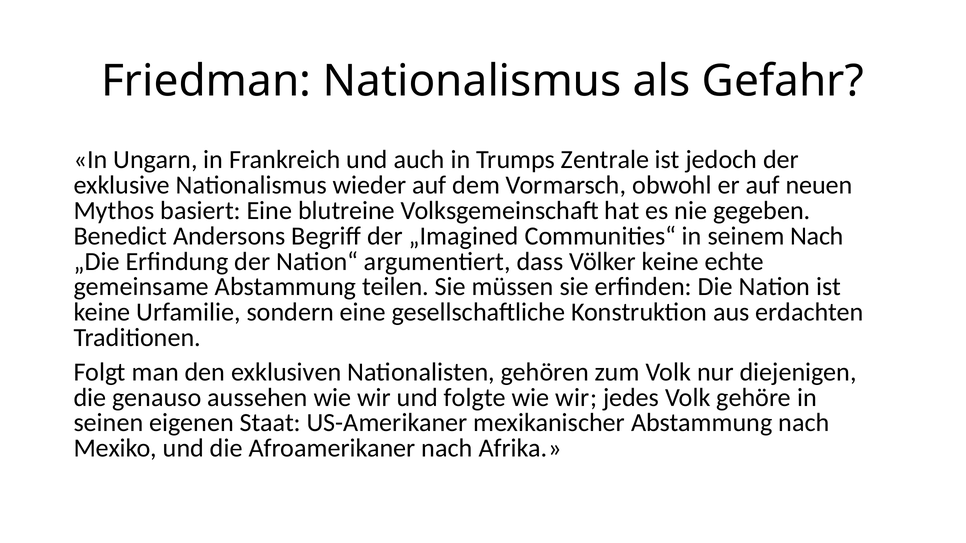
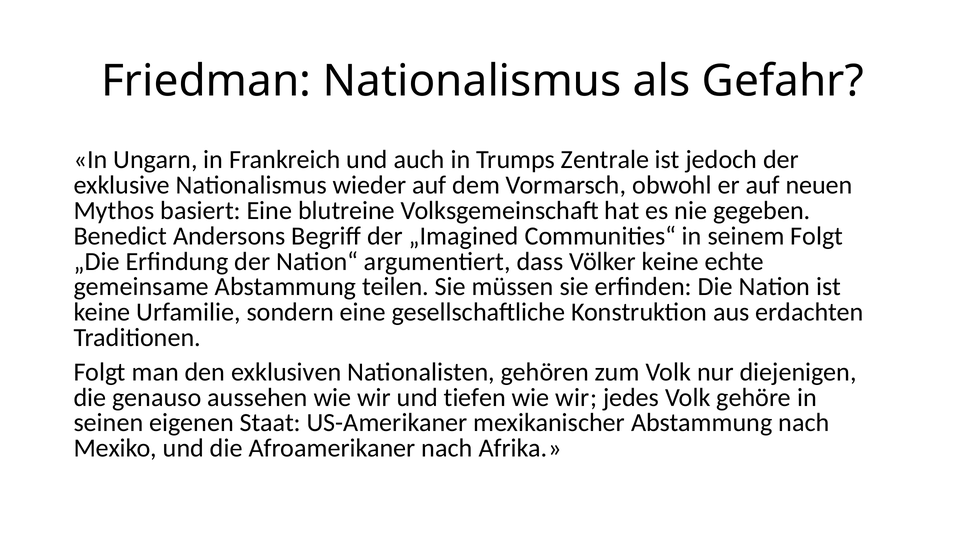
seinem Nach: Nach -> Folgt (817, 236)
folgte: folgte -> tiefen (475, 398)
